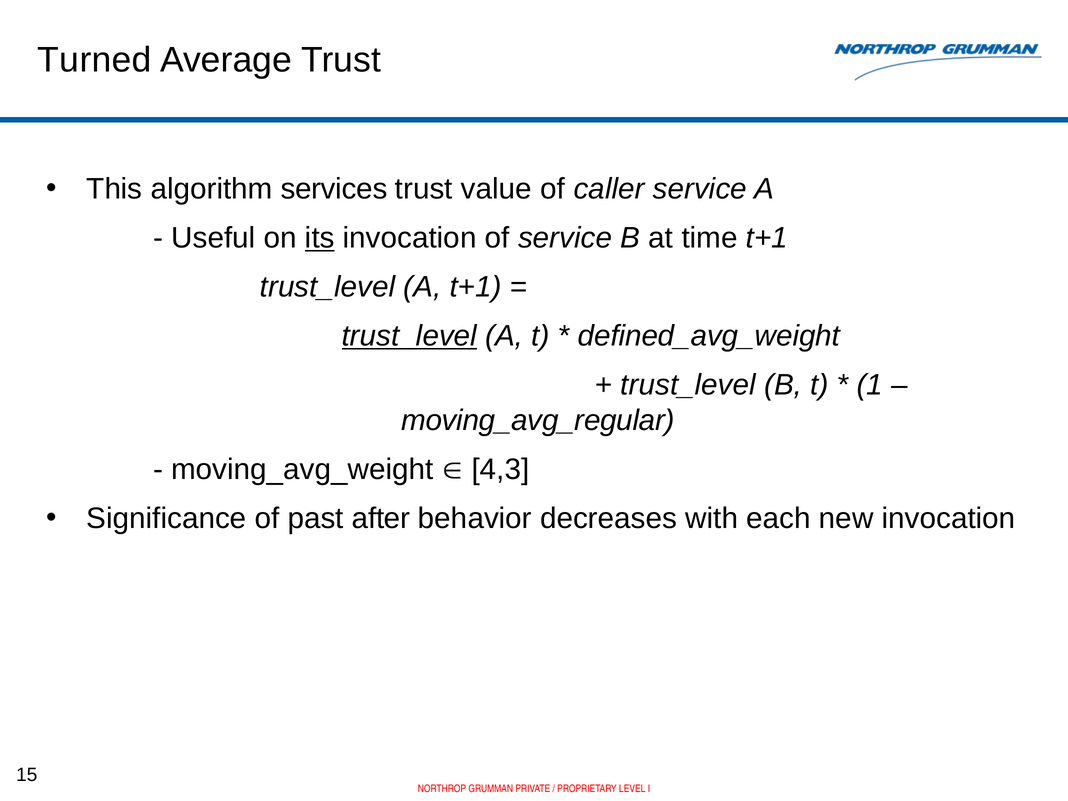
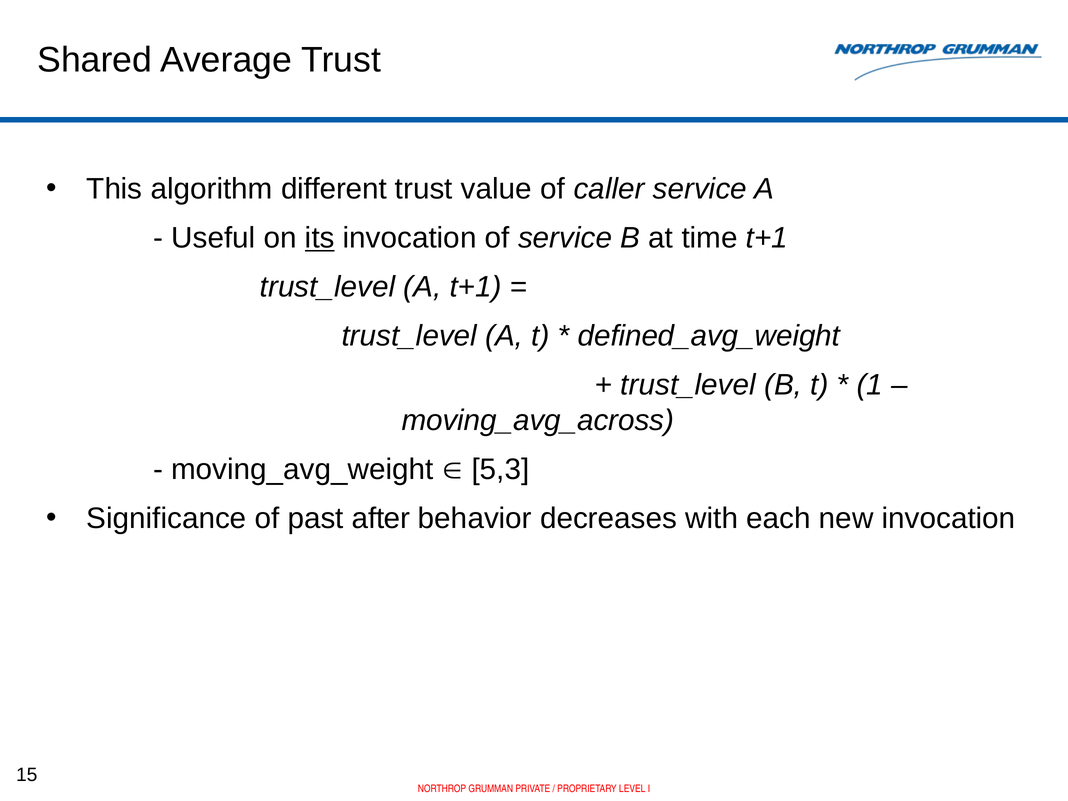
Turned: Turned -> Shared (95, 60)
services: services -> different (334, 189)
trust_level underline: present -> none (409, 336)
moving_avg_regular: moving_avg_regular -> moving_avg_across (538, 421)
4,3: 4,3 -> 5,3 (500, 470)
